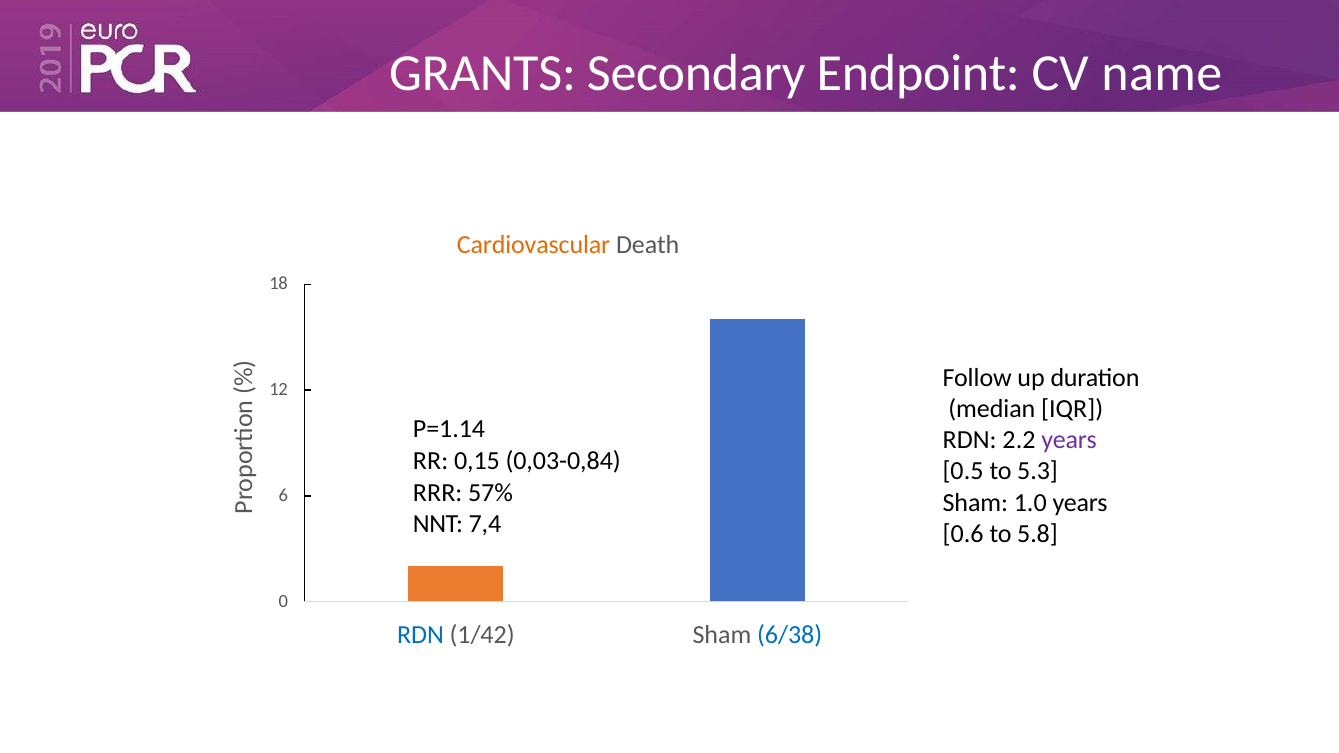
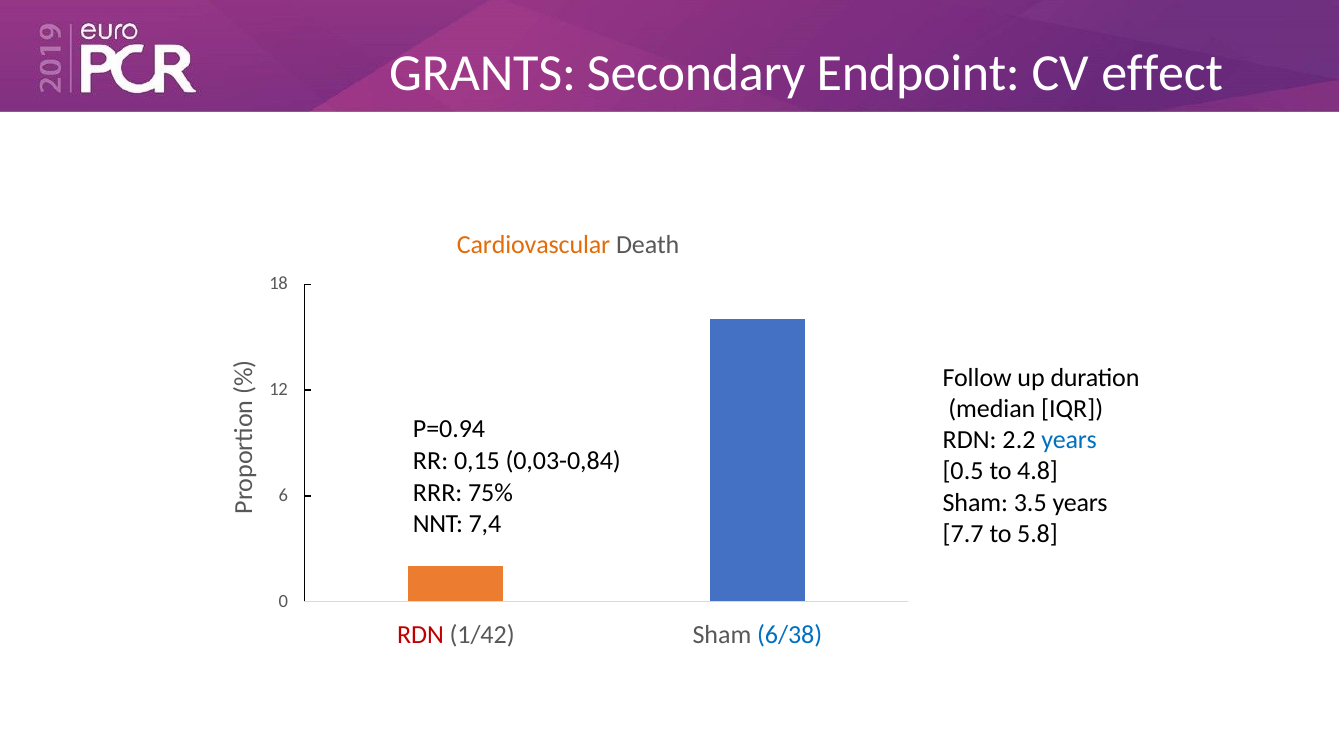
name: name -> effect (1162, 74)
P=1.14: P=1.14 -> P=0.94 (449, 429)
years colour: purple -> blue (1069, 440)
5.3: 5.3 -> 4.8 (1038, 471)
57%: 57% -> 75% (491, 493)
1.0: 1.0 -> 3.5 (1030, 503)
0.6: 0.6 -> 7.7 (963, 534)
RDN colour: blue -> red (420, 635)
